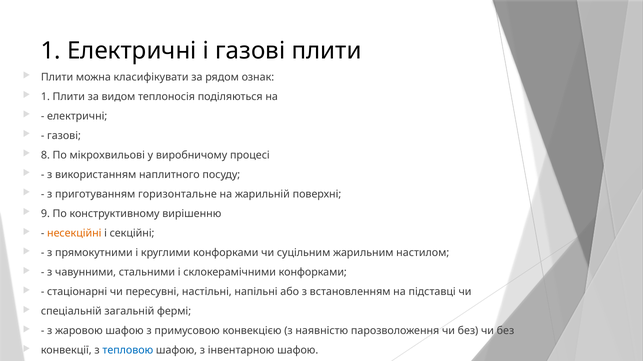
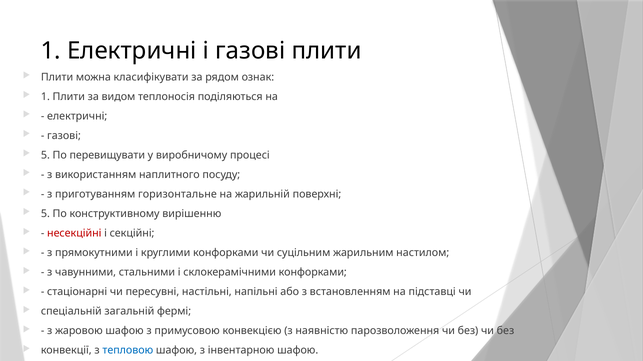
8: 8 -> 5 (45, 155)
мікрохвильові: мікрохвильові -> перевищувати (107, 155)
9: 9 -> 5 (45, 214)
несекційні colour: orange -> red (74, 234)
